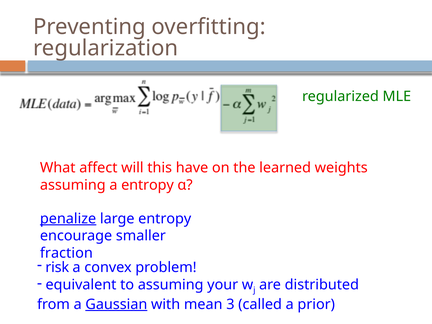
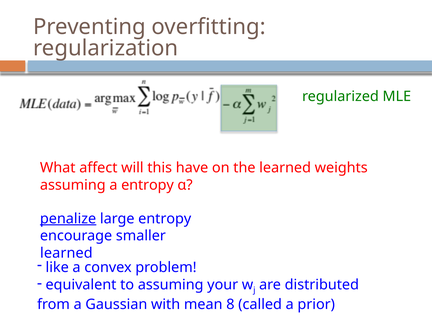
fraction: fraction -> learned (66, 253)
risk: risk -> like (57, 267)
Gaussian underline: present -> none (116, 304)
3: 3 -> 8 (230, 304)
